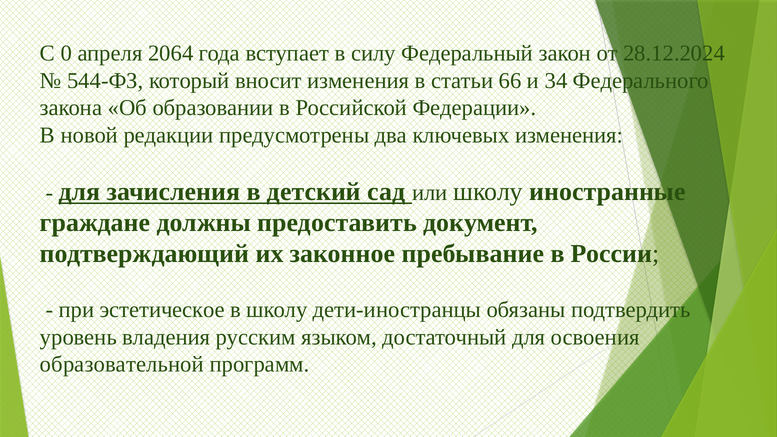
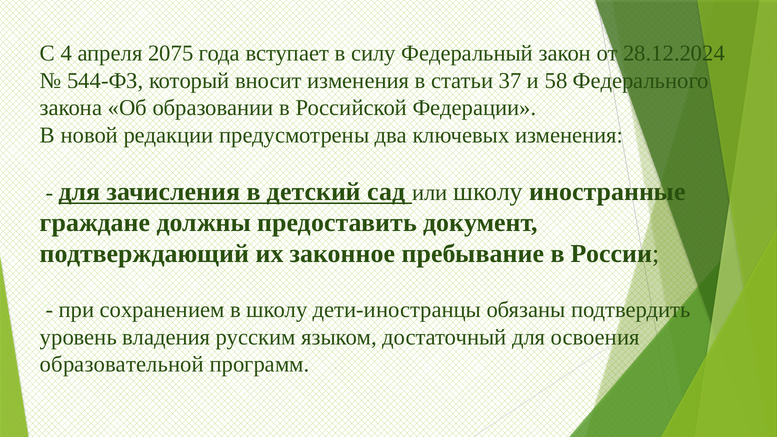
0: 0 -> 4 (66, 54)
2064: 2064 -> 2075 (171, 54)
66: 66 -> 37 (510, 81)
34: 34 -> 58 (556, 81)
эстетическое: эстетическое -> сохранением (162, 310)
